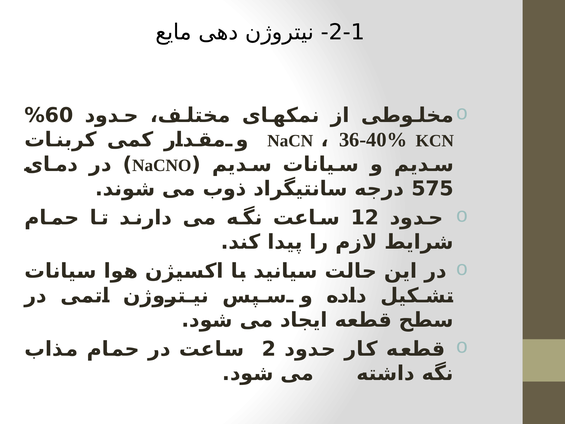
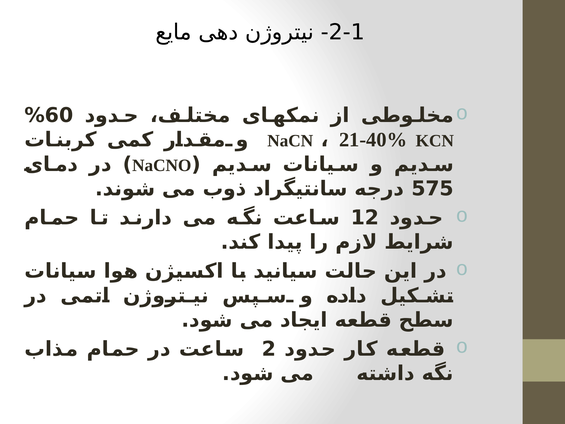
36-40%: 36-40% -> 21-40% (373, 140)
